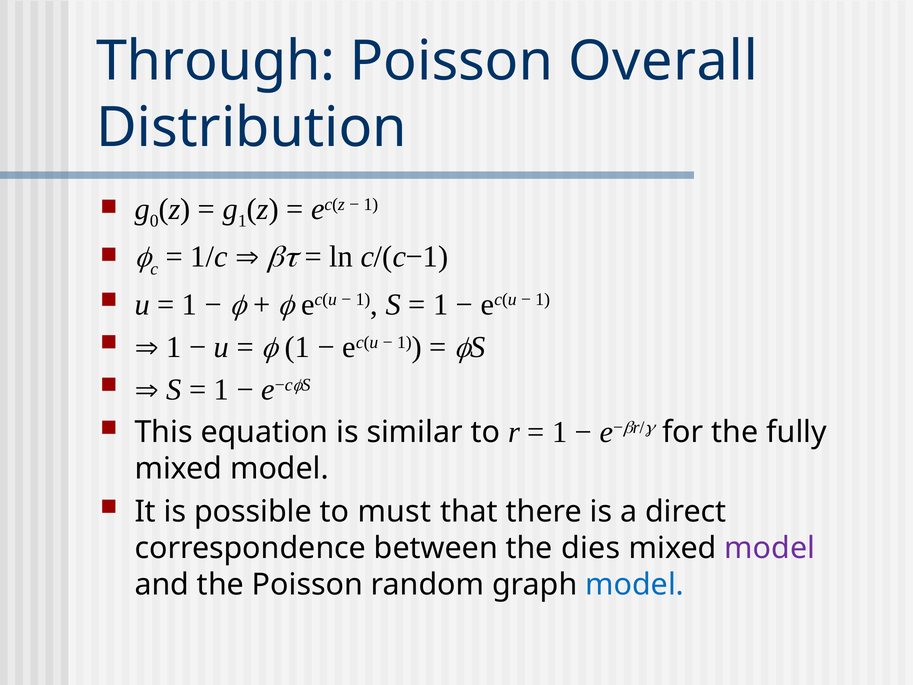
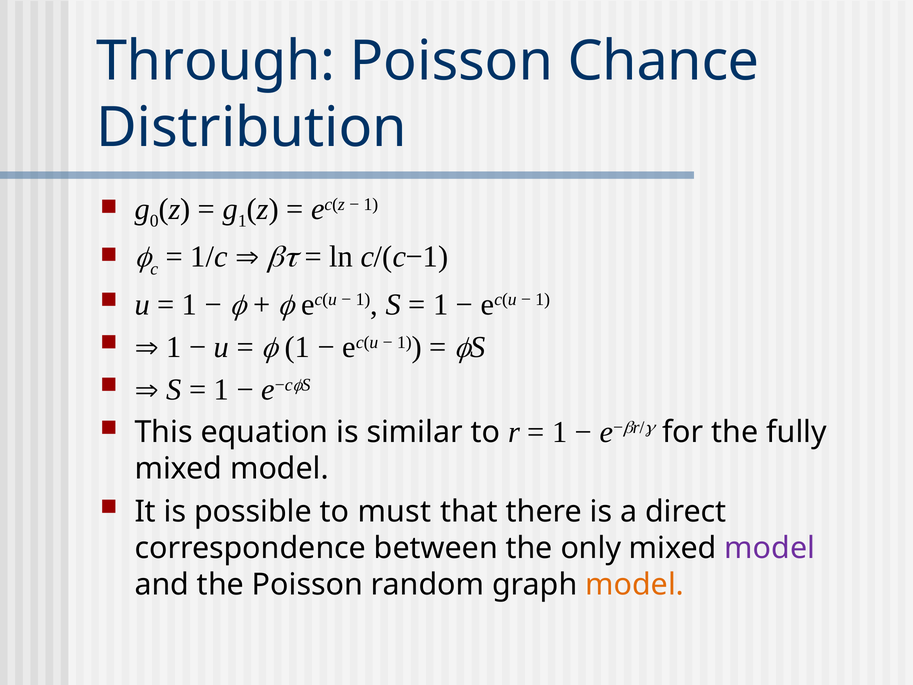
Overall: Overall -> Chance (663, 61)
dies: dies -> only (591, 548)
model colour: blue -> orange (635, 584)
